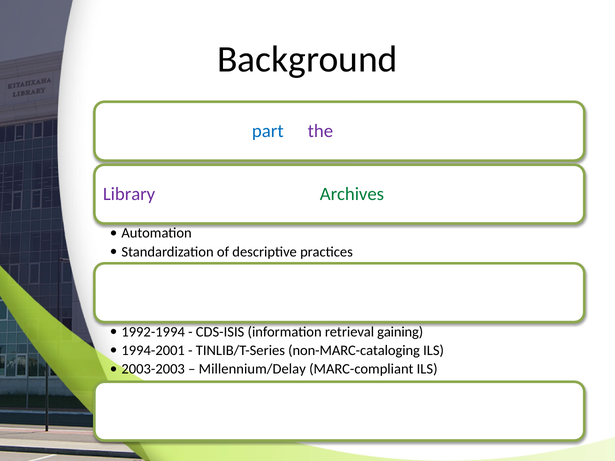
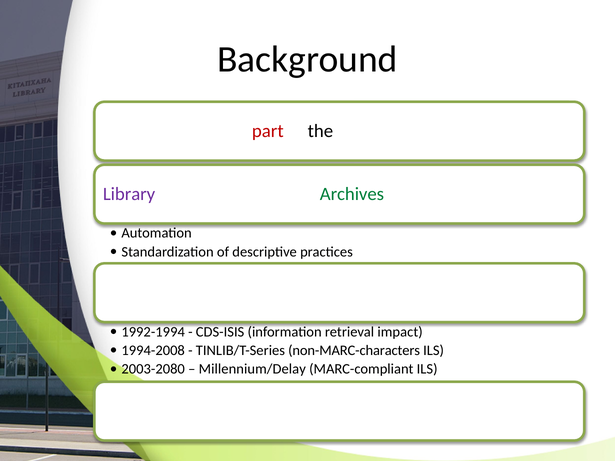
part colour: blue -> red (268, 131)
the colour: purple -> black (320, 131)
retrieval gaining: gaining -> impact (400, 332)
1994-2001: 1994-2001 -> 1994-2008 (153, 351)
non-MARC-cataloging: non-MARC-cataloging -> non-MARC-characters (354, 351)
2003-2003: 2003-2003 -> 2003-2080 (153, 369)
